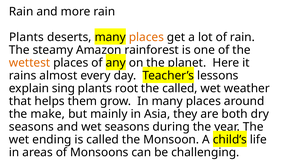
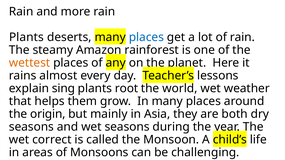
places colour: orange -> blue (146, 37)
the called: called -> world (180, 89)
make: make -> origin (48, 114)
ending: ending -> correct (52, 140)
